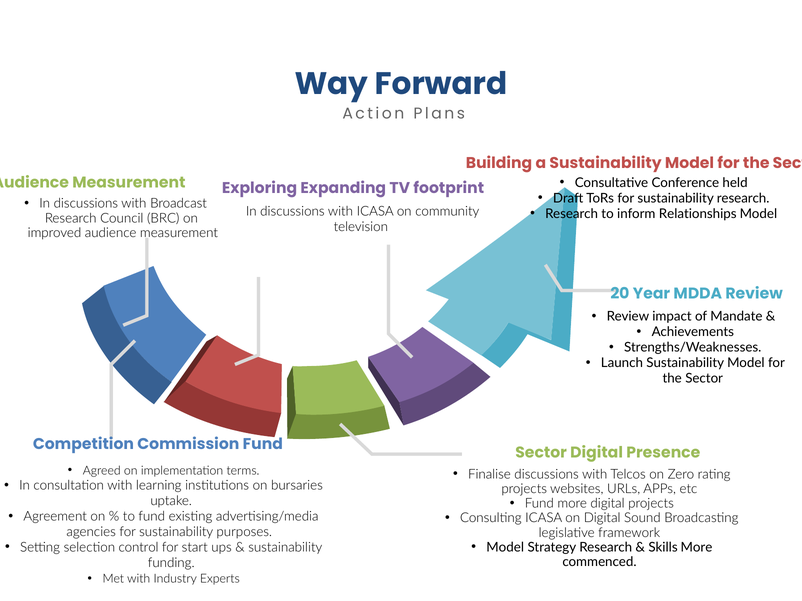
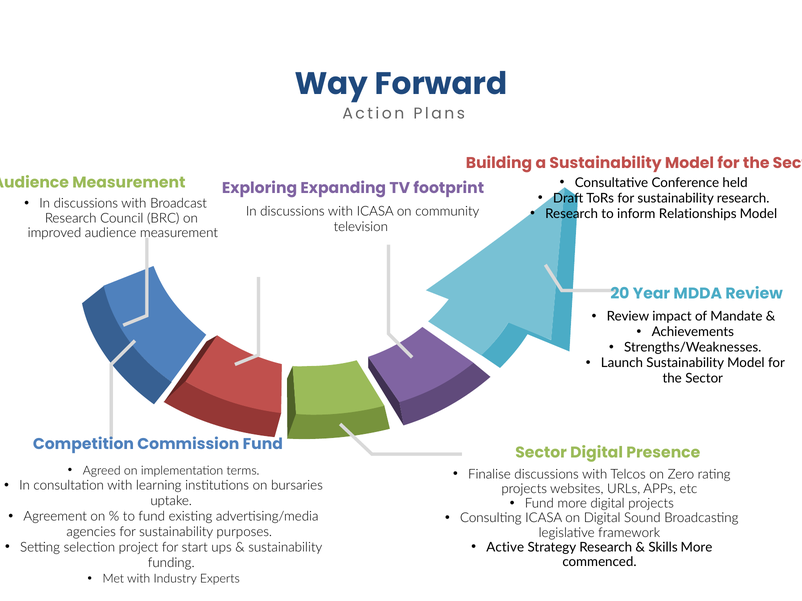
Model: Model -> Active (505, 548)
control: control -> project (139, 548)
